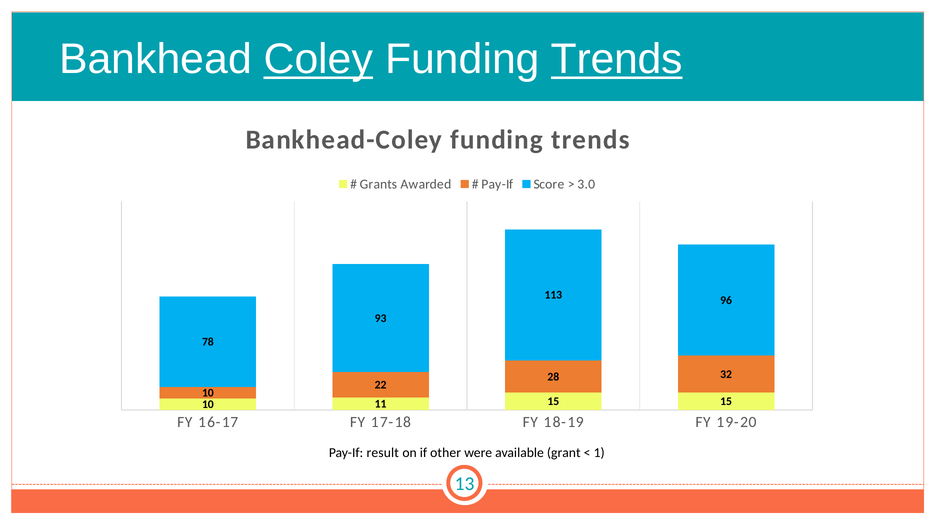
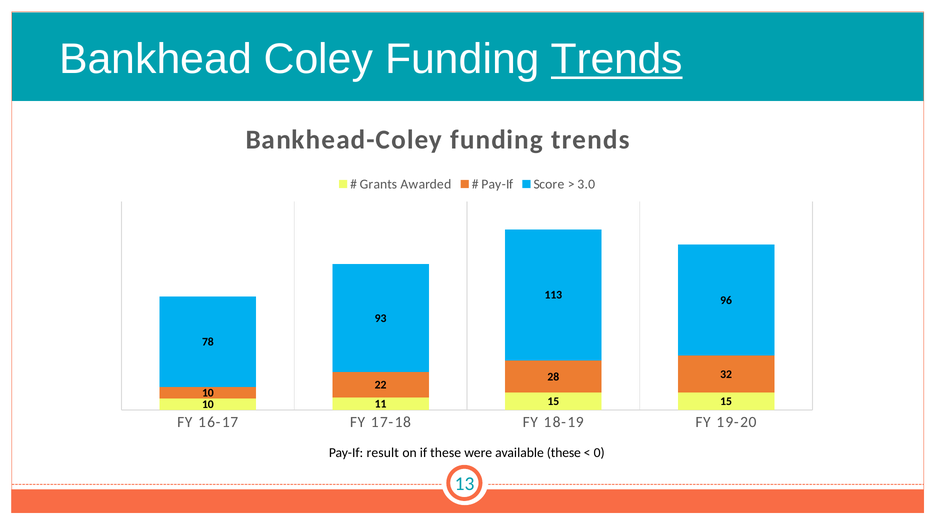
Coley underline: present -> none (318, 59)
if other: other -> these (446, 453)
available grant: grant -> these (564, 453)
1: 1 -> 0 (599, 453)
